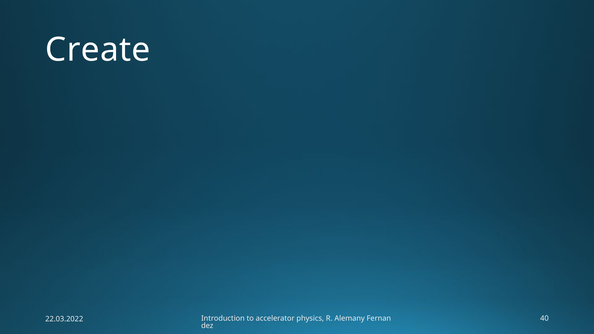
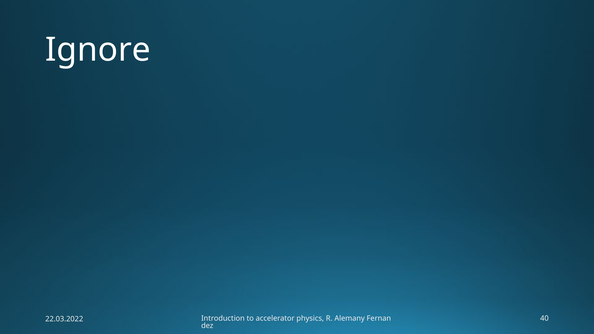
Create: Create -> Ignore (98, 50)
